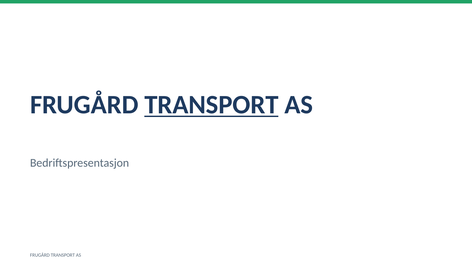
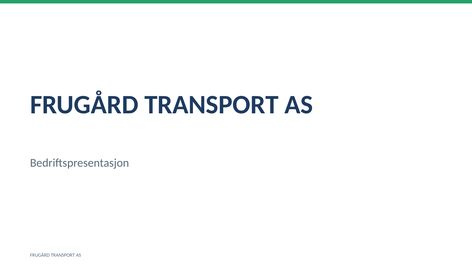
TRANSPORT underline: present -> none (211, 105)
